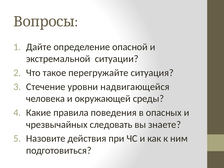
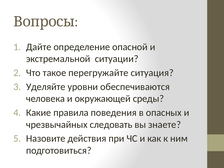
Стечение: Стечение -> Уделяйте (46, 87)
надвигающейся: надвигающейся -> обеспечиваются (135, 87)
